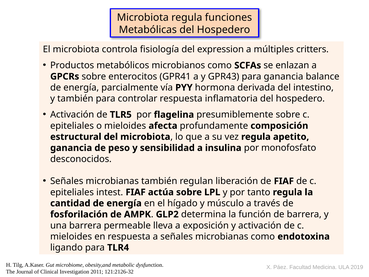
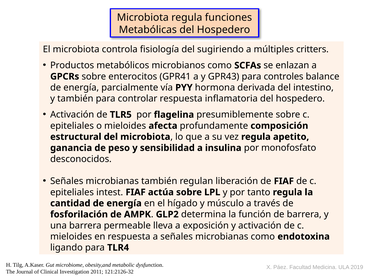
expression: expression -> sugiriendo (220, 49)
para ganancia: ganancia -> controles (284, 76)
